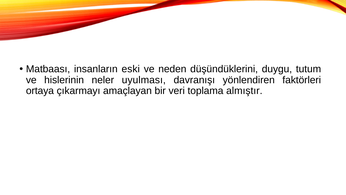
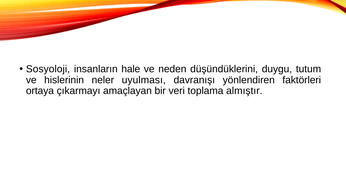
Matbaası: Matbaası -> Sosyoloji (48, 69)
eski: eski -> hale (131, 69)
